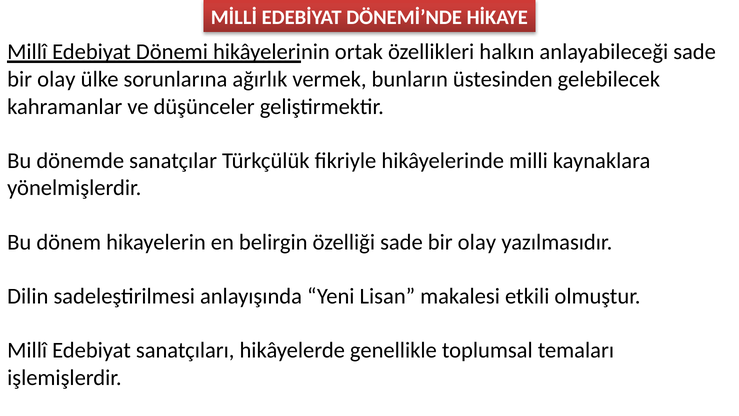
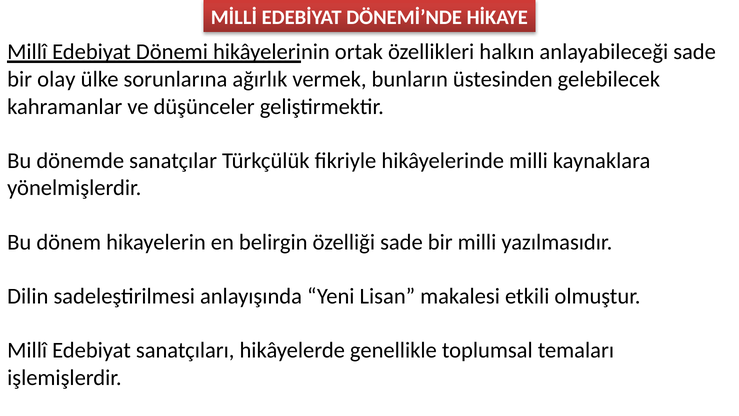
özelliği sade bir olay: olay -> milli (477, 242)
